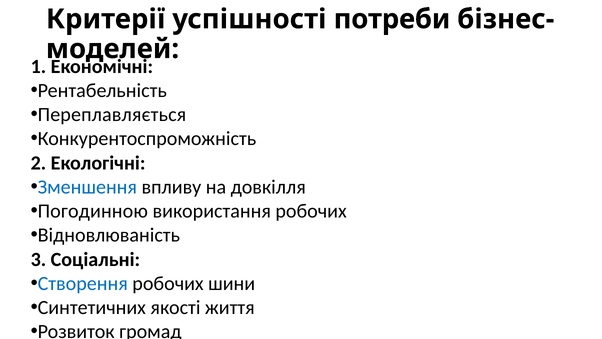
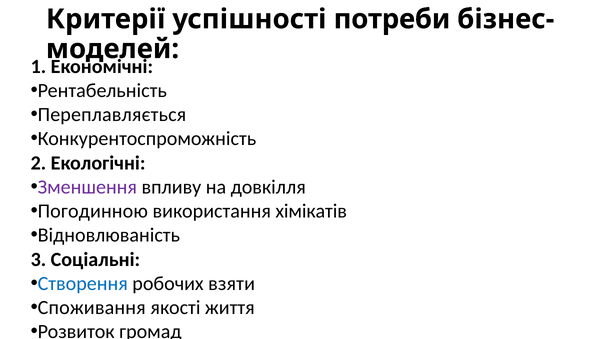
Зменшення colour: blue -> purple (87, 187)
використання робочих: робочих -> хімікатів (311, 211)
шини: шини -> взяти (232, 283)
Синтетичних: Синтетичних -> Споживання (92, 307)
